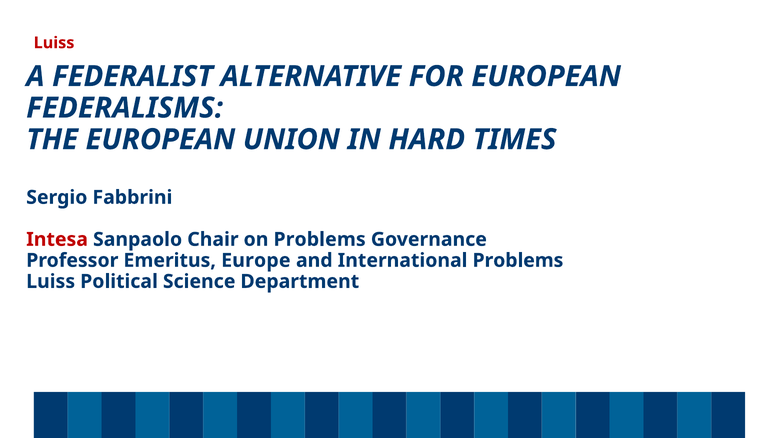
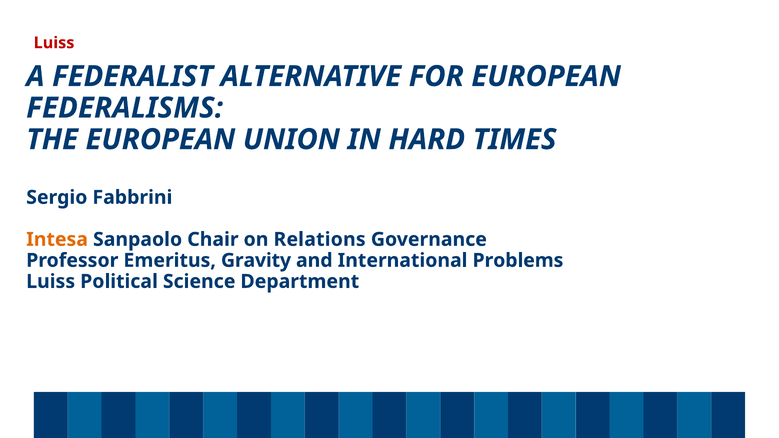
Intesa colour: red -> orange (57, 240)
on Problems: Problems -> Relations (320, 240)
Europe: Europe -> Gravity (256, 261)
